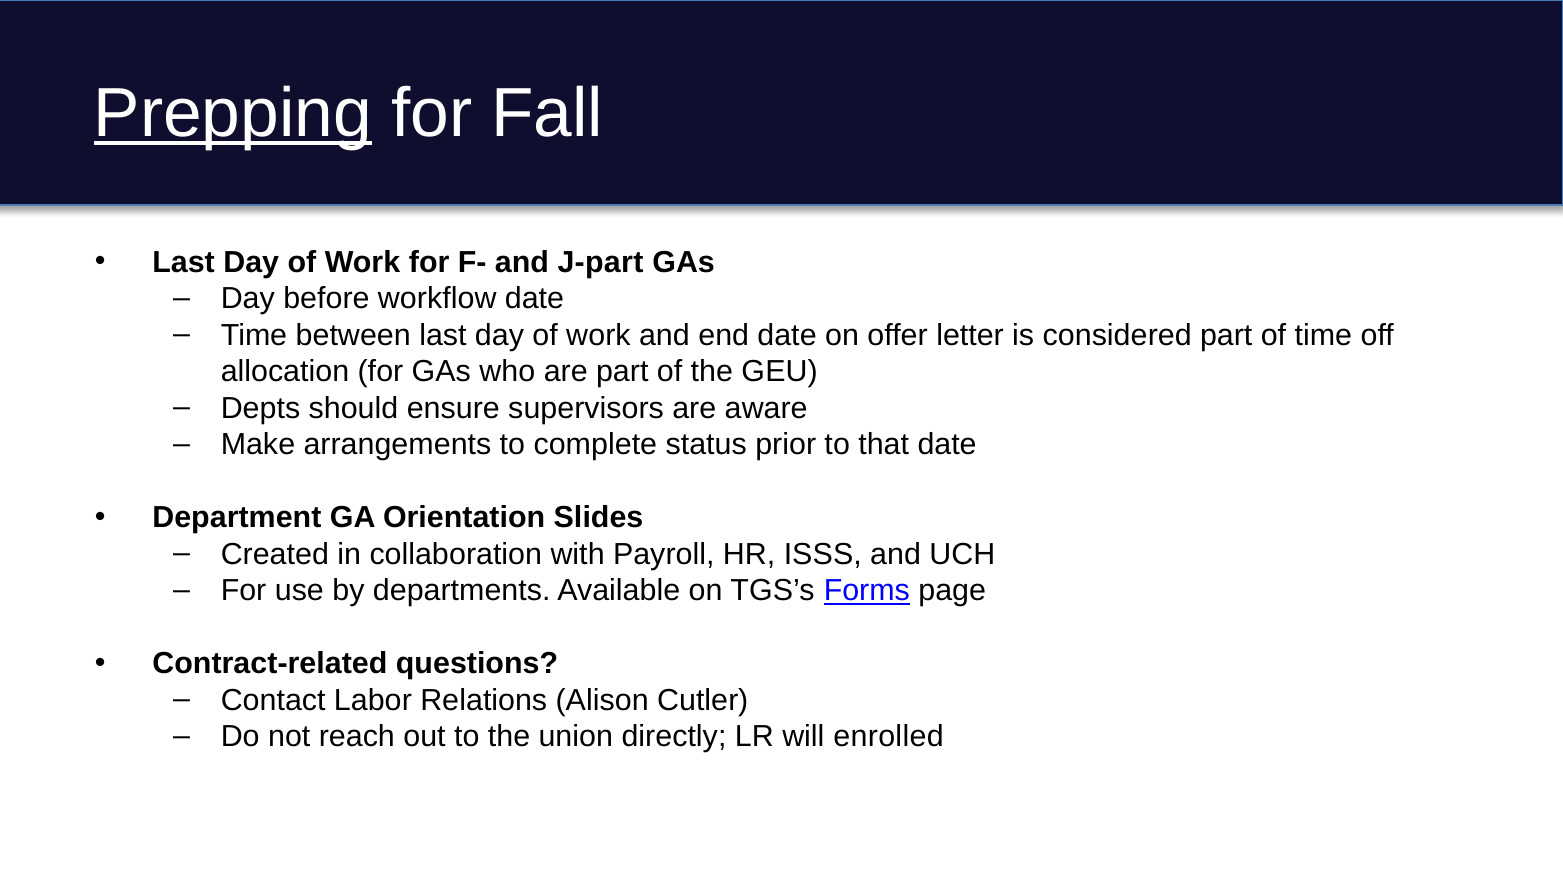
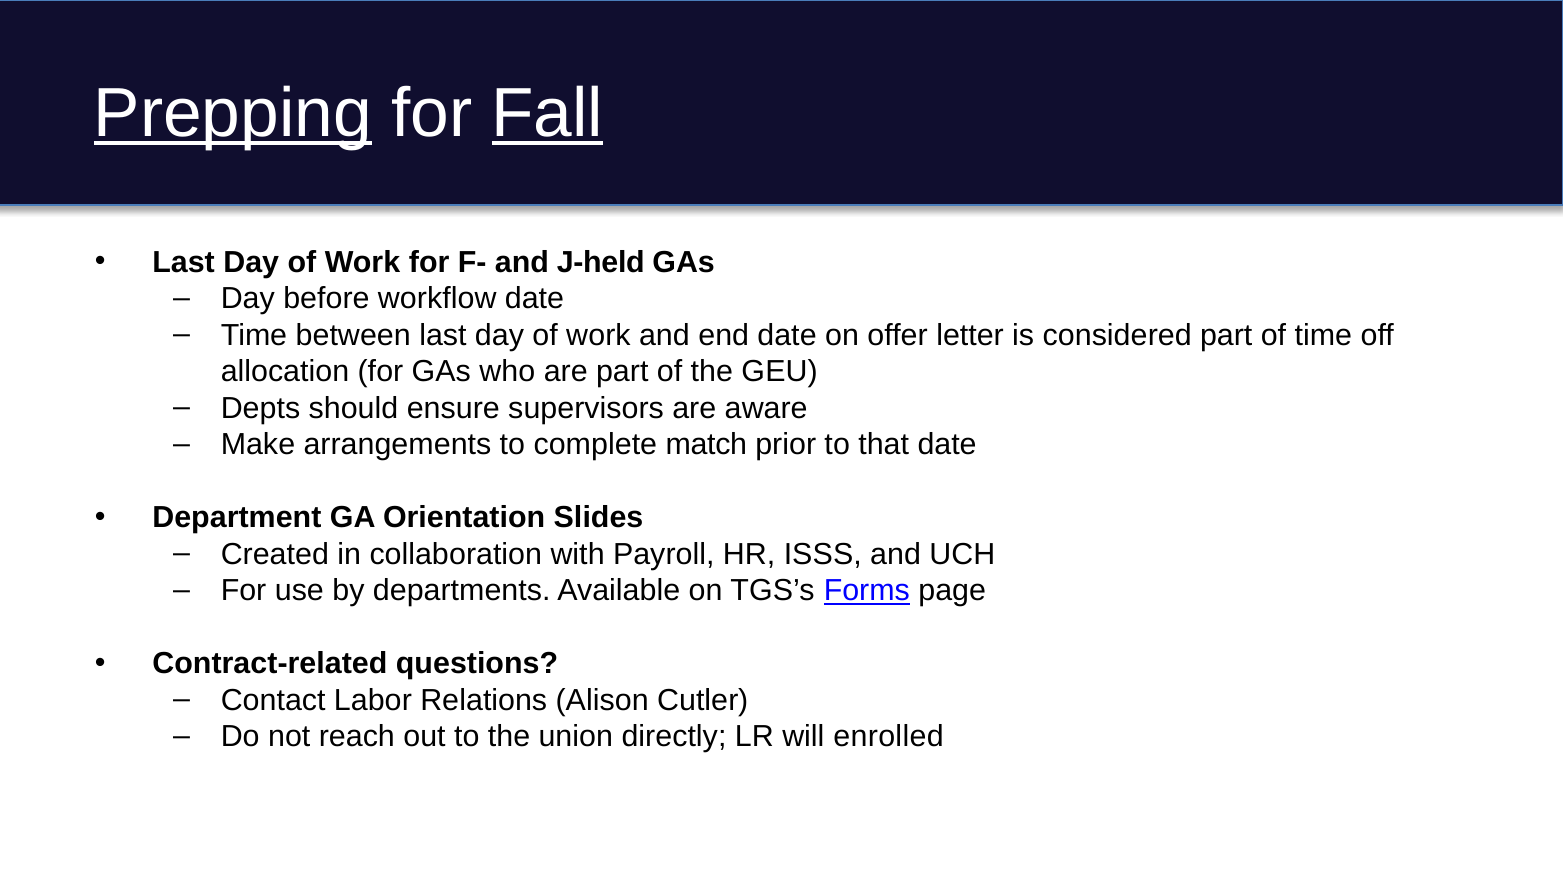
Fall underline: none -> present (547, 113)
J-part: J-part -> J-held (601, 262)
status: status -> match (706, 445)
